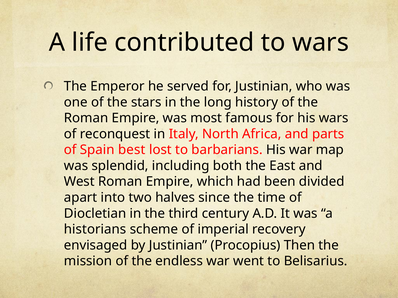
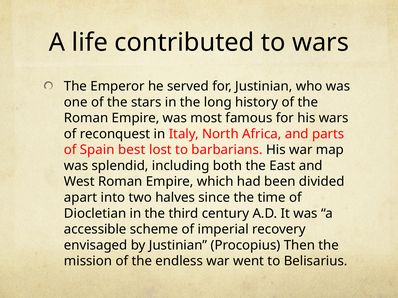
historians: historians -> accessible (95, 230)
